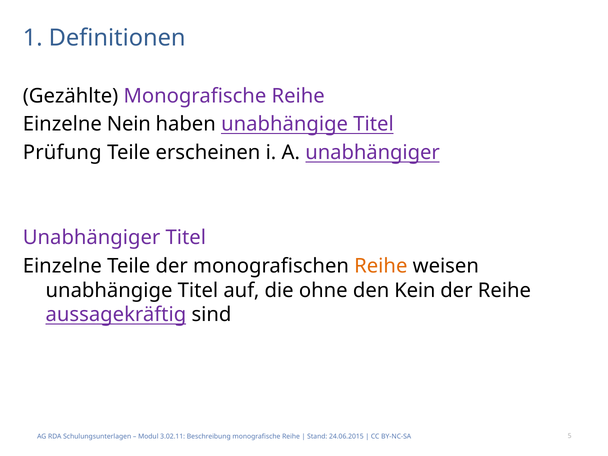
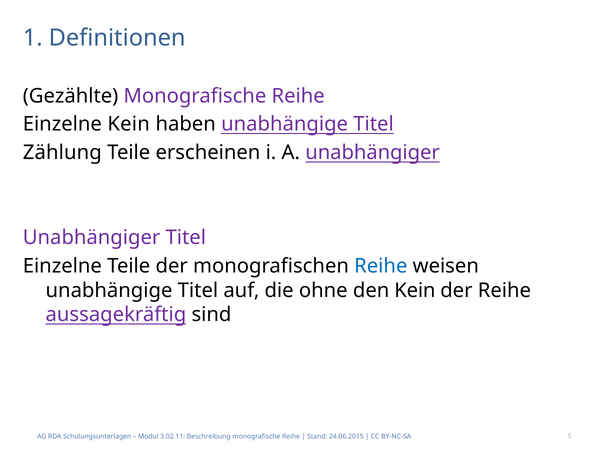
Einzelne Nein: Nein -> Kein (129, 124)
Prüfung: Prüfung -> Zählung (62, 153)
Reihe colour: orange -> blue (381, 266)
